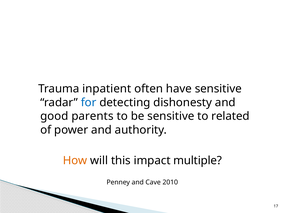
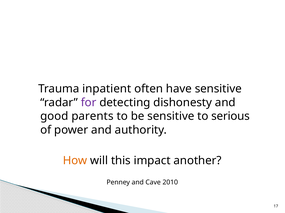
for colour: blue -> purple (89, 103)
related: related -> serious (231, 117)
multiple: multiple -> another (198, 161)
